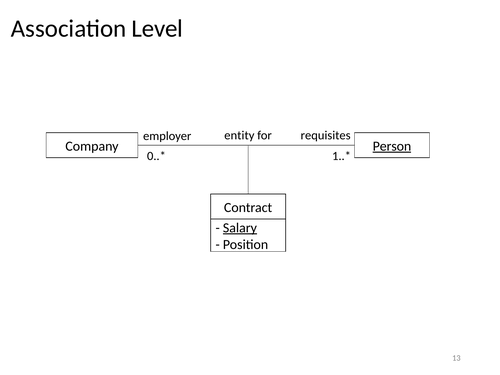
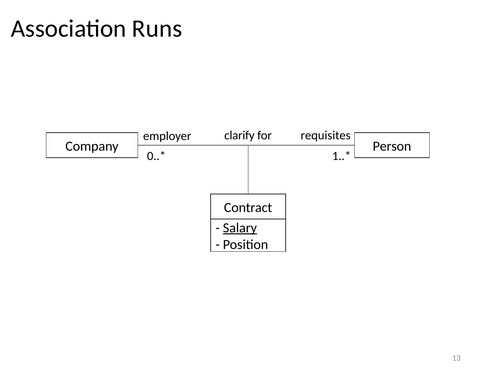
Level: Level -> Runs (157, 29)
entity: entity -> clarify (239, 135)
Person underline: present -> none (392, 146)
